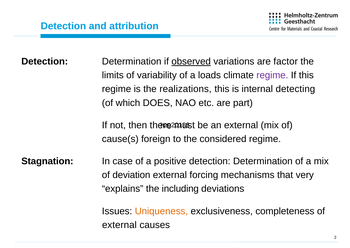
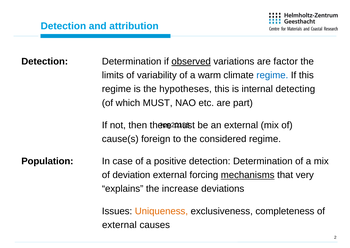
loads: loads -> warm (209, 75)
regime colour: purple -> blue (272, 75)
realizations: realizations -> hypotheses (185, 89)
which DOES: DOES -> MUST (158, 103)
Stagnation: Stagnation -> Population (47, 161)
mechanisms underline: none -> present (248, 175)
including: including -> increase (180, 188)
